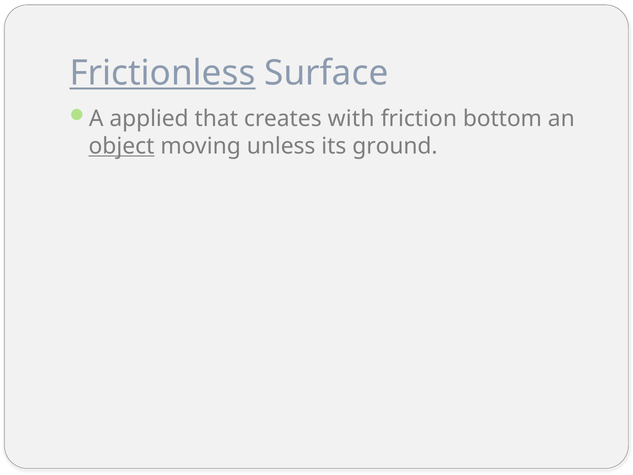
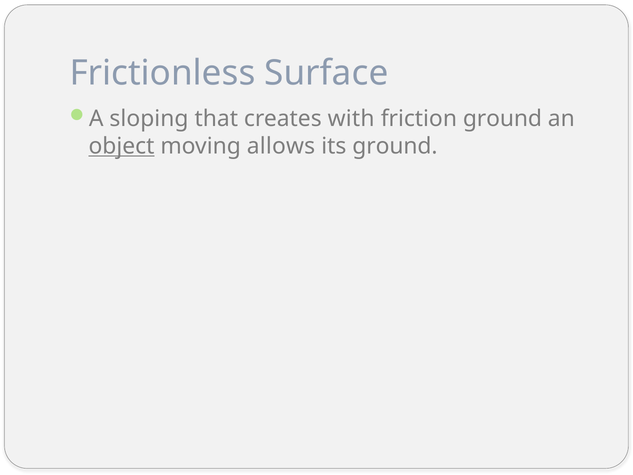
Frictionless underline: present -> none (162, 73)
applied: applied -> sloping (149, 119)
friction bottom: bottom -> ground (502, 119)
unless: unless -> allows (281, 146)
